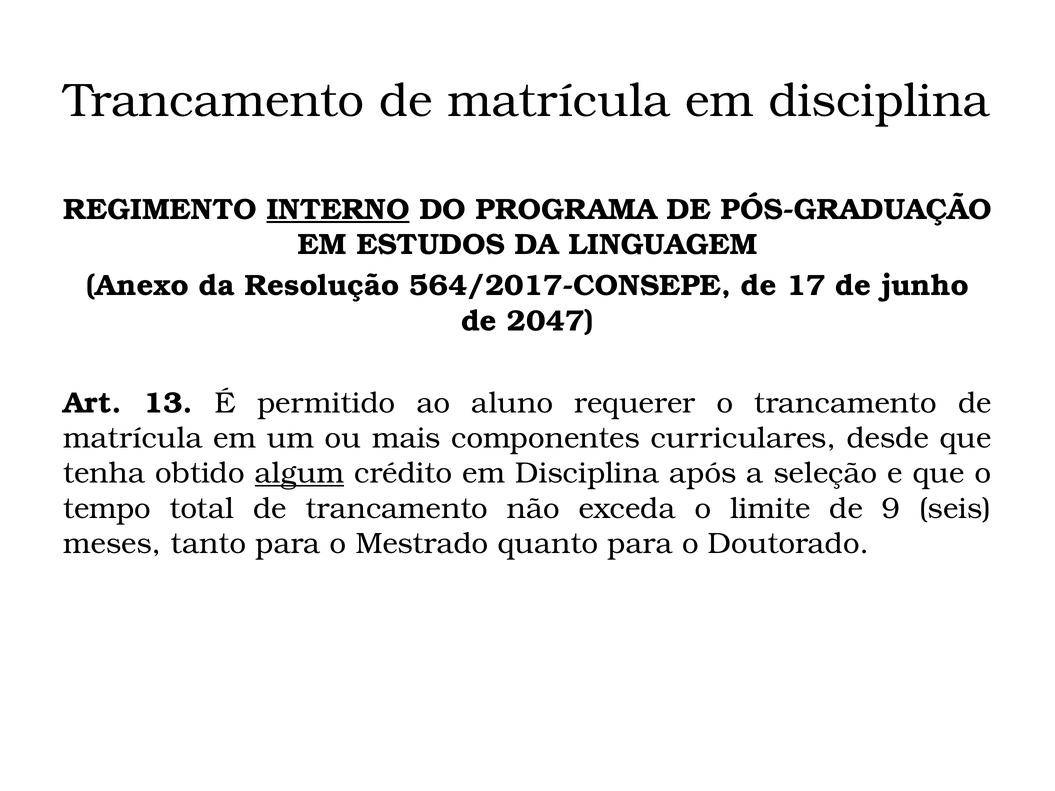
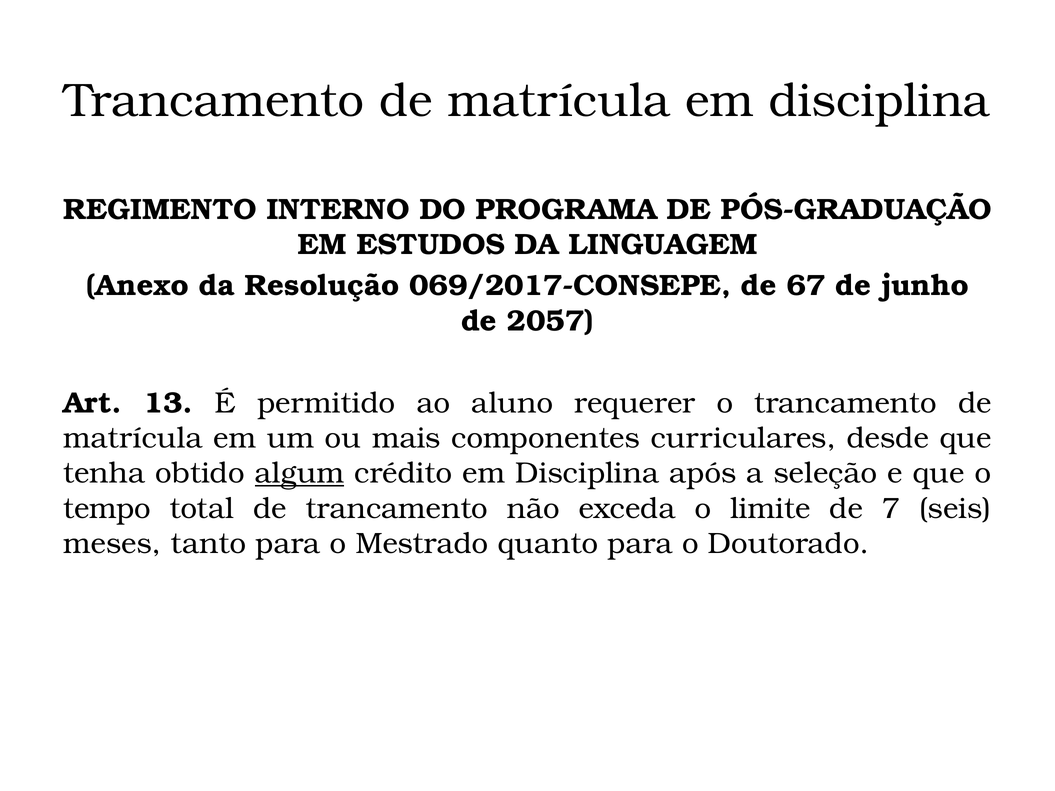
INTERNO underline: present -> none (338, 210)
564/2017-CONSEPE: 564/2017-CONSEPE -> 069/2017-CONSEPE (570, 286)
17: 17 -> 67 (806, 286)
2047: 2047 -> 2057 (550, 321)
9: 9 -> 7 (891, 509)
